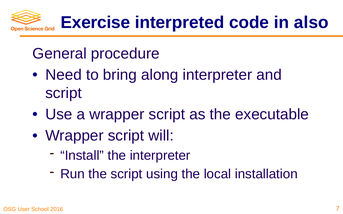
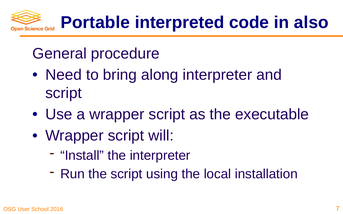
Exercise: Exercise -> Portable (95, 23)
